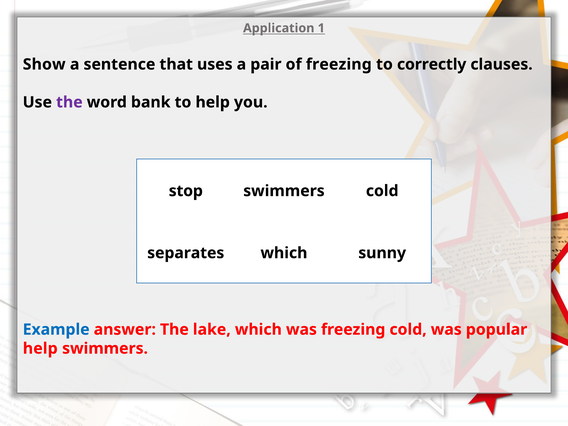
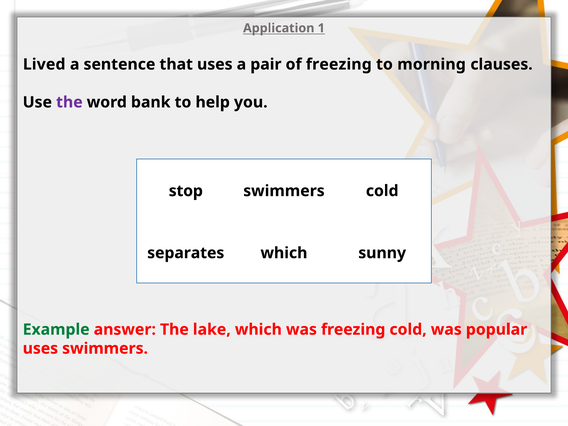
Show: Show -> Lived (44, 64)
correctly: correctly -> morning (432, 64)
Example colour: blue -> green (56, 330)
help: help -> uses (40, 348)
